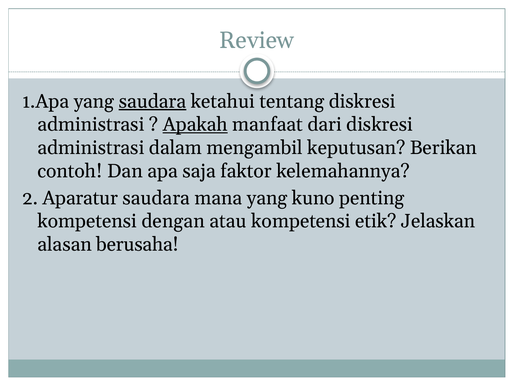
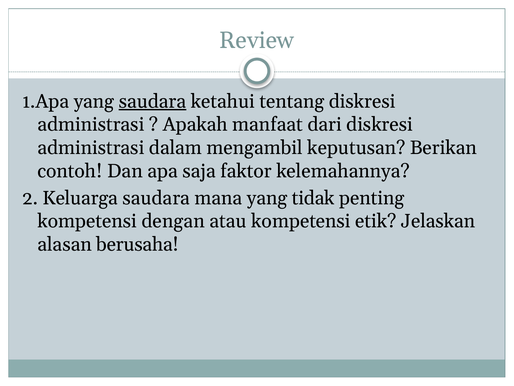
Apakah underline: present -> none (195, 124)
Aparatur: Aparatur -> Keluarga (80, 198)
kuno: kuno -> tidak (313, 198)
